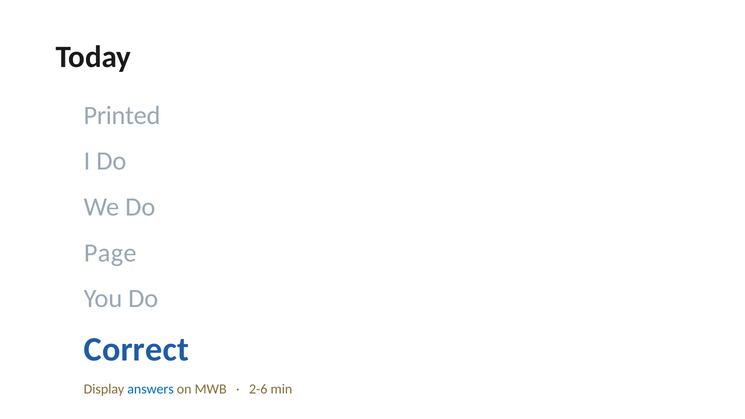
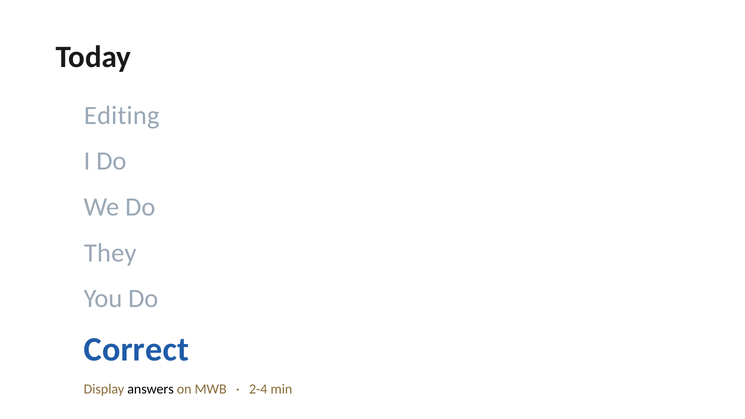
Printed: Printed -> Editing (122, 115)
Page: Page -> They (110, 253)
answers colour: blue -> black (151, 389)
2-6: 2-6 -> 2-4 (258, 389)
